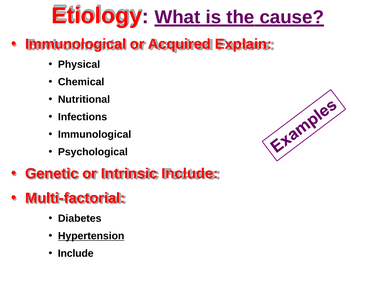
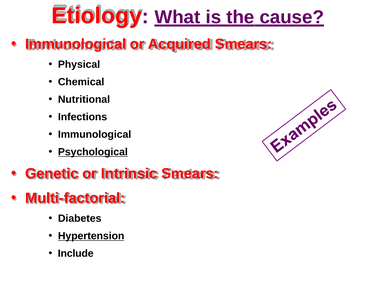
Acquired Explain: Explain -> Smears (244, 44)
Psychological underline: none -> present (93, 152)
Intrinsic Include: Include -> Smears (190, 174)
